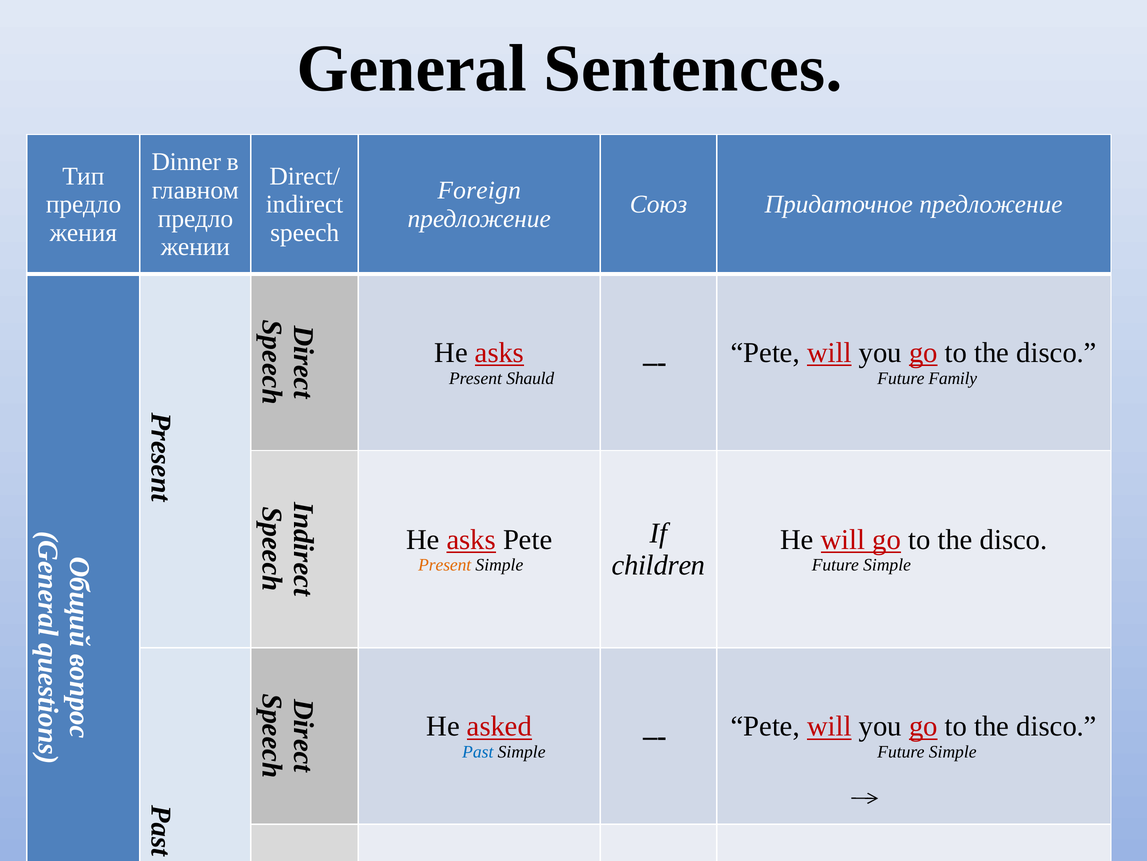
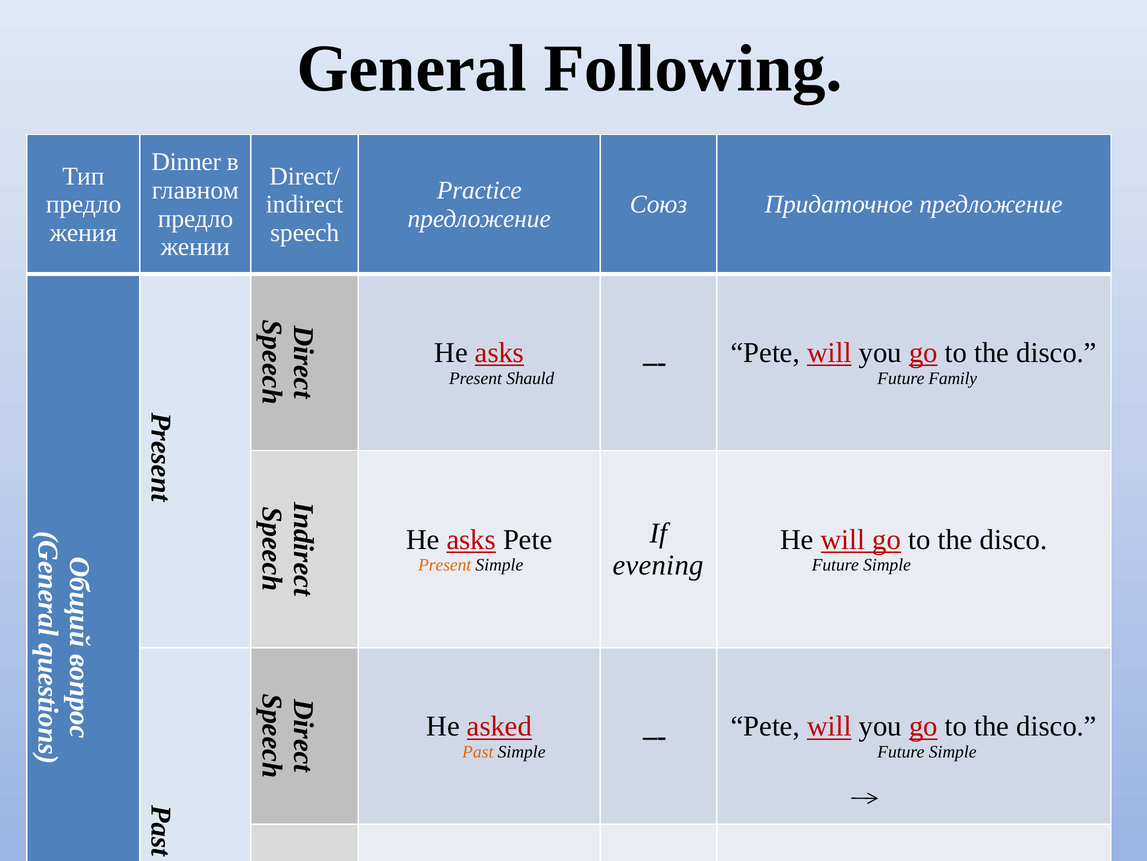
Sentences: Sentences -> Following (693, 68)
Foreign: Foreign -> Practice (479, 190)
children: children -> evening (658, 565)
Past colour: blue -> orange (478, 751)
